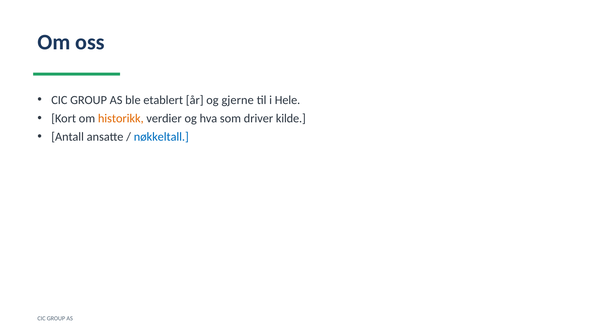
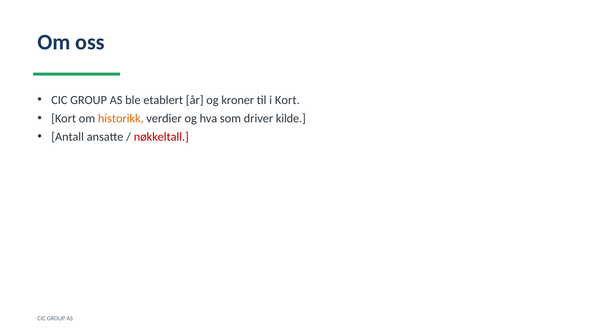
gjerne: gjerne -> kroner (238, 100)
i Hele: Hele -> Kort (287, 100)
nøkkeltall colour: blue -> red (161, 137)
